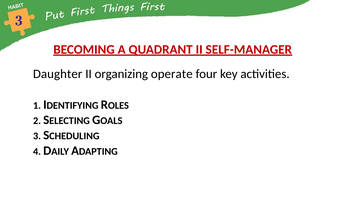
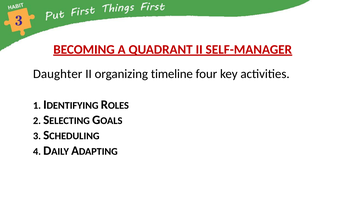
operate: operate -> timeline (172, 74)
